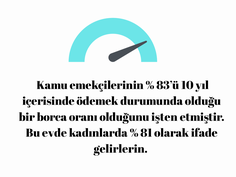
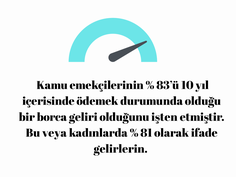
oranı: oranı -> geliri (83, 117)
evde: evde -> veya (54, 133)
